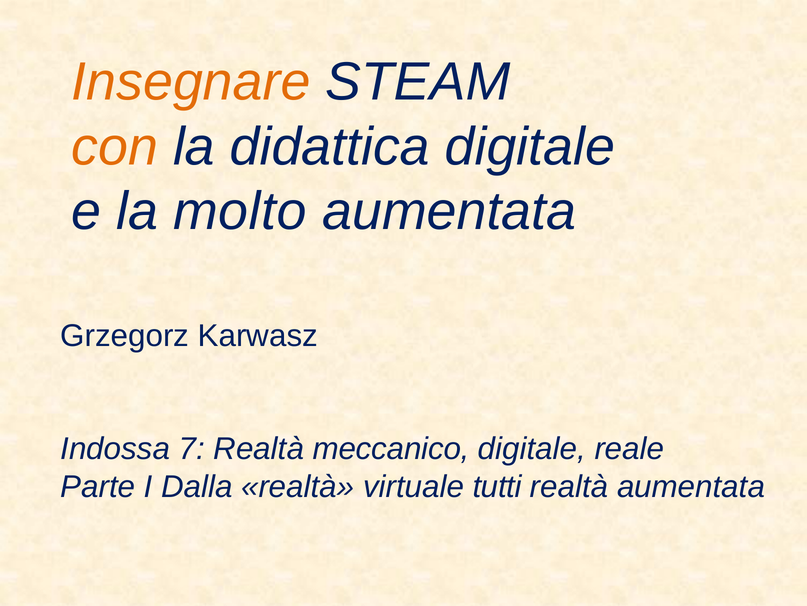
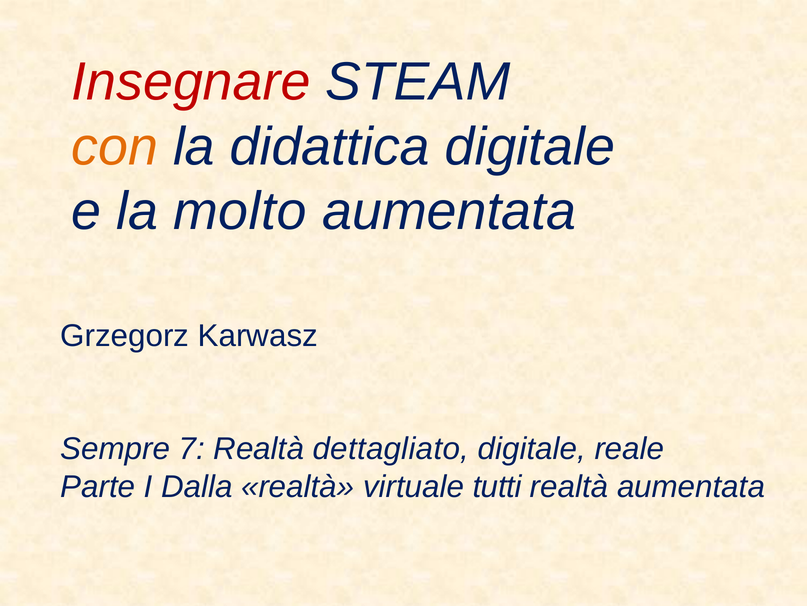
Insegnare colour: orange -> red (191, 82)
Indossa: Indossa -> Sempre (115, 448)
meccanico: meccanico -> dettagliato (391, 448)
